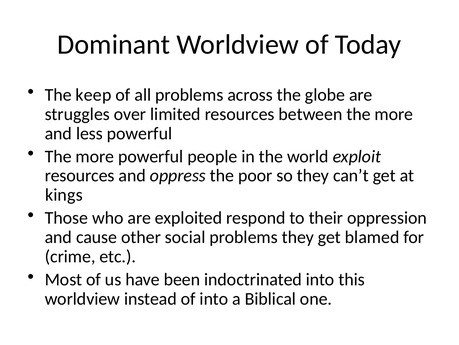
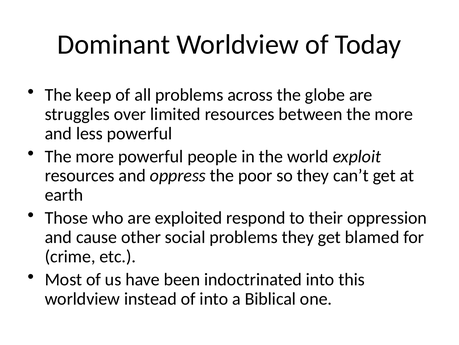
kings: kings -> earth (64, 195)
